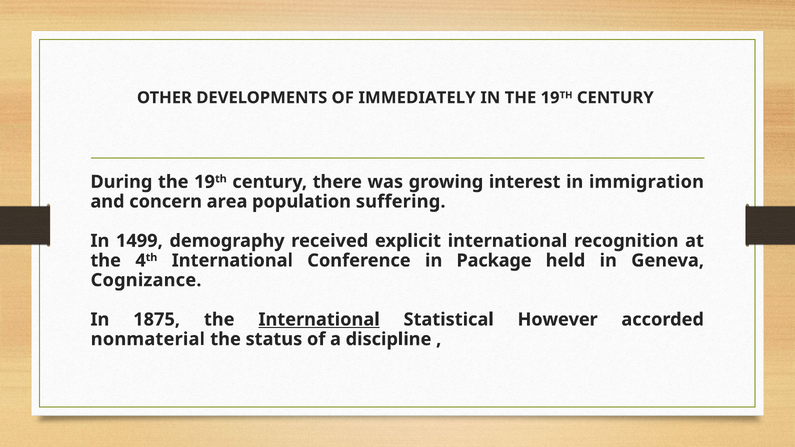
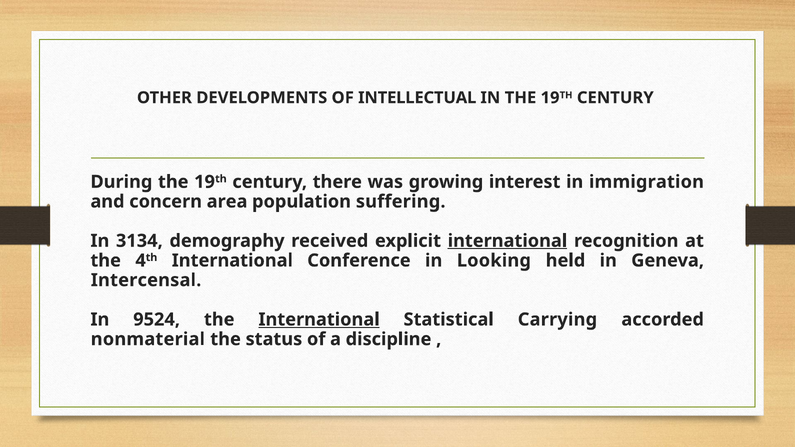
IMMEDIATELY: IMMEDIATELY -> INTELLECTUAL (417, 98)
1499: 1499 -> 3134 (139, 241)
international underline: none -> present (507, 241)
Package: Package -> Looking (494, 261)
Cognizance: Cognizance -> Intercensal (146, 280)
1875: 1875 -> 9524 (157, 320)
However: However -> Carrying (557, 320)
